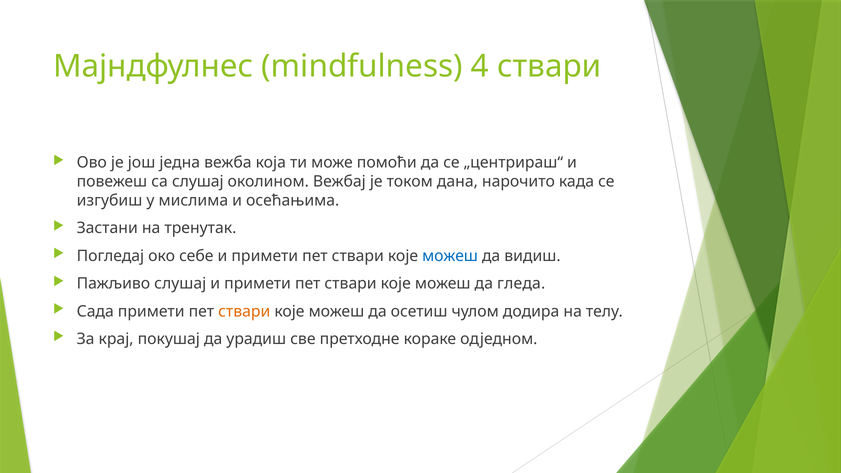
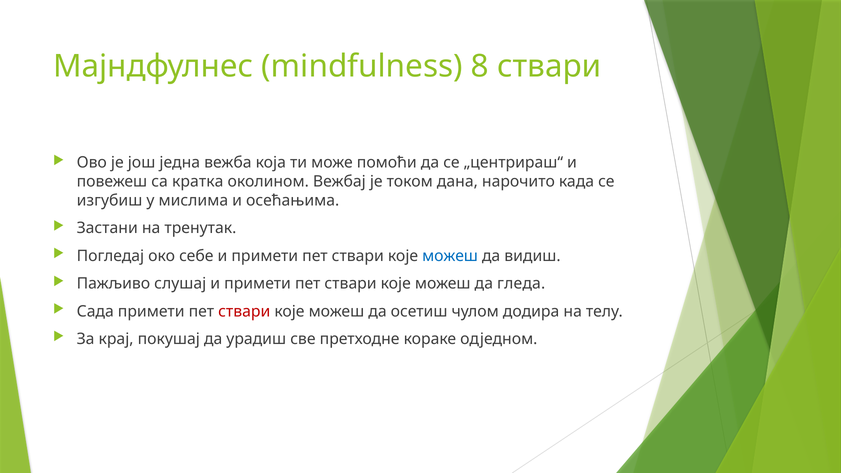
4: 4 -> 8 (480, 66)
са слушај: слушај -> кратка (198, 182)
ствари colour: orange -> red (244, 311)
